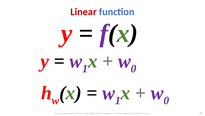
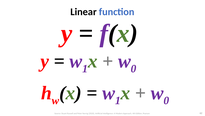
Linear colour: red -> black (84, 12)
